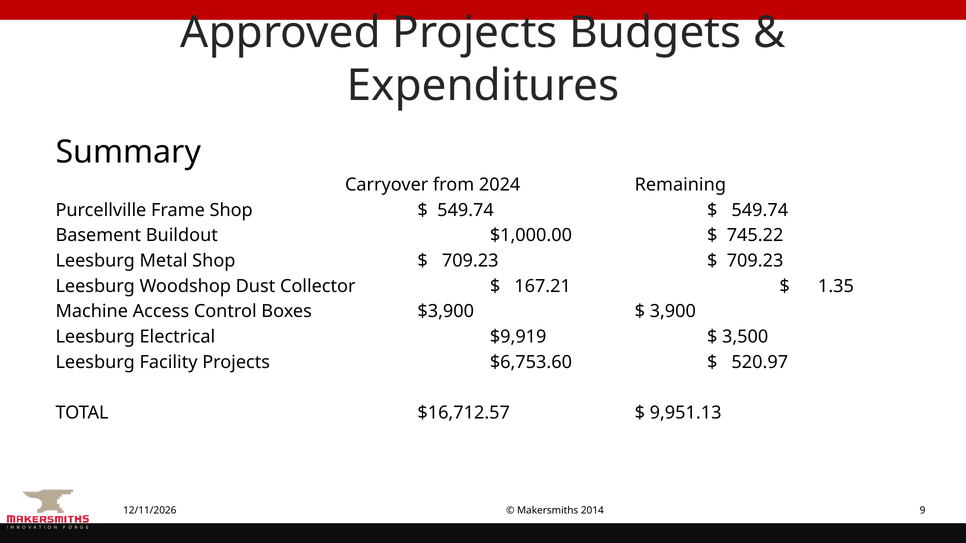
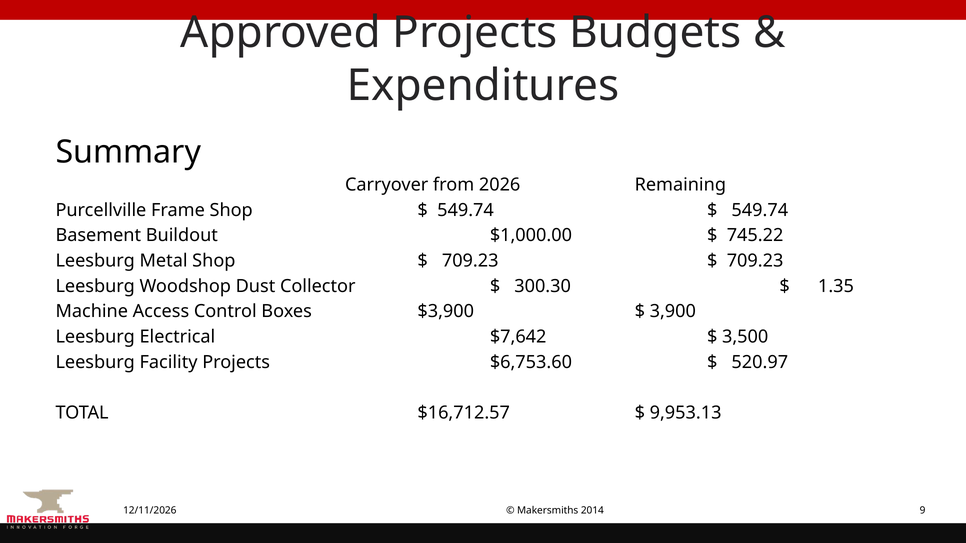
2024: 2024 -> 2026 (500, 185)
167.21: 167.21 -> 300.30 (543, 286)
$9,919: $9,919 -> $7,642 (518, 337)
9,951.13: 9,951.13 -> 9,953.13 (686, 413)
